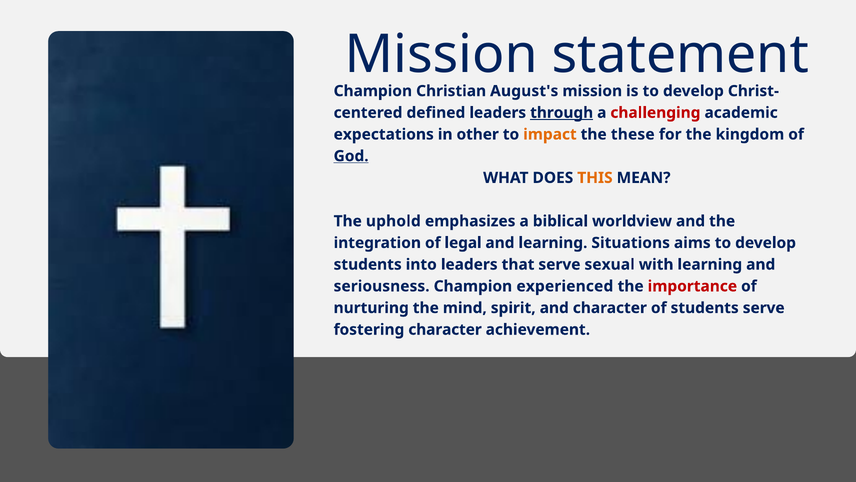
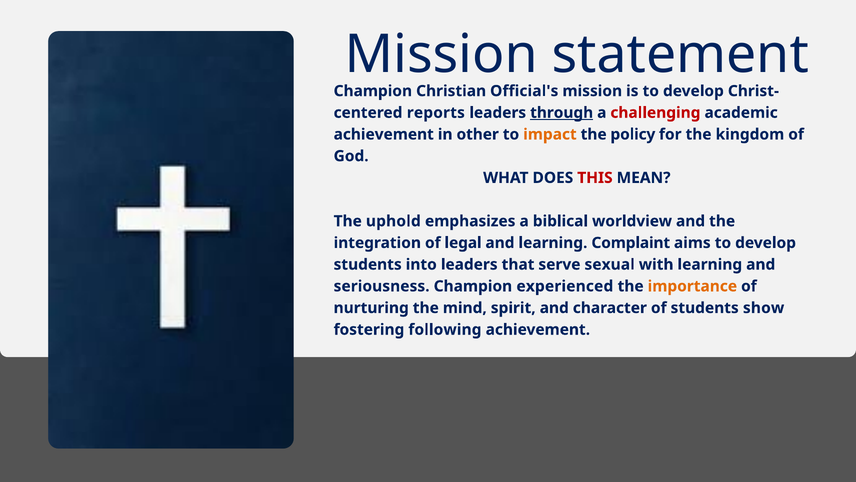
August's: August's -> Official's (524, 91)
defined: defined -> reports (436, 113)
expectations: expectations -> achievement (384, 134)
these: these -> policy (633, 134)
God underline: present -> none (351, 156)
THIS colour: orange -> red (595, 178)
Situations: Situations -> Complaint (631, 243)
importance colour: red -> orange (692, 286)
students serve: serve -> show (764, 308)
fostering character: character -> following (445, 329)
